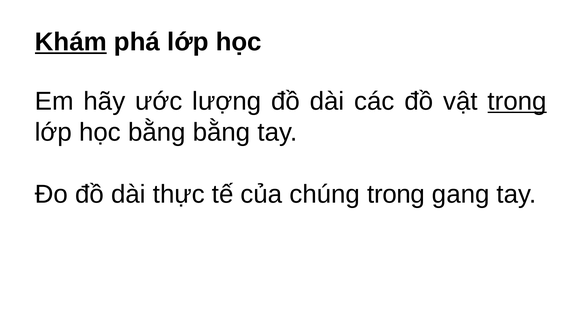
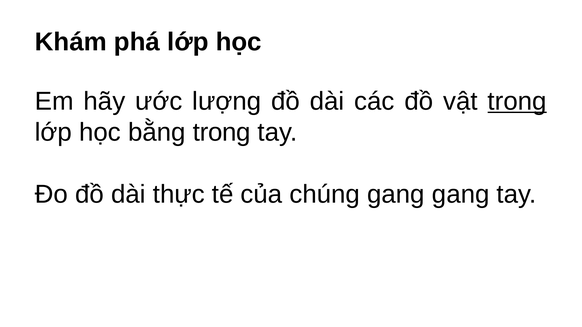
Khám underline: present -> none (71, 42)
bằng bằng: bằng -> trong (222, 132)
chúng trong: trong -> gang (396, 194)
